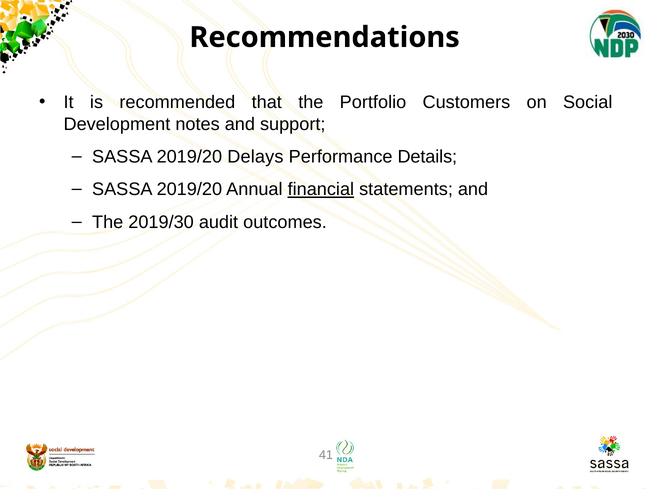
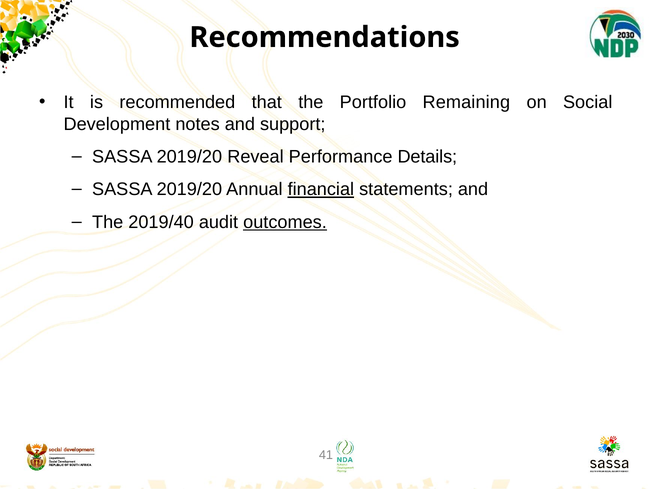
Customers: Customers -> Remaining (466, 102)
Delays: Delays -> Reveal (255, 157)
2019/30: 2019/30 -> 2019/40 (161, 222)
outcomes underline: none -> present (285, 222)
